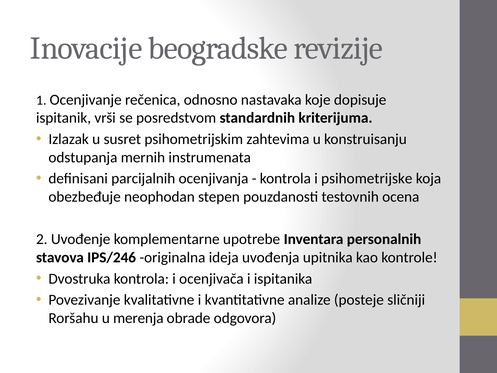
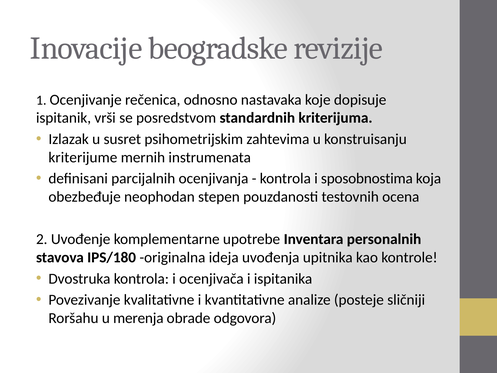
odstupanja: odstupanja -> kriterijume (83, 157)
psihometrijske: psihometrijske -> sposobnostima (367, 178)
IPS/246: IPS/246 -> IPS/180 (112, 257)
